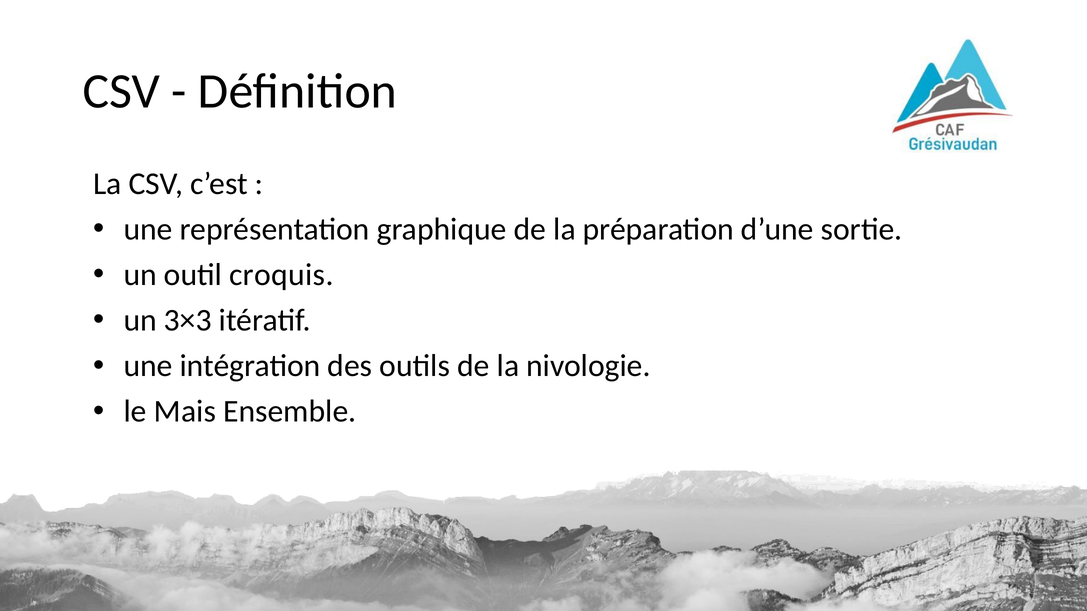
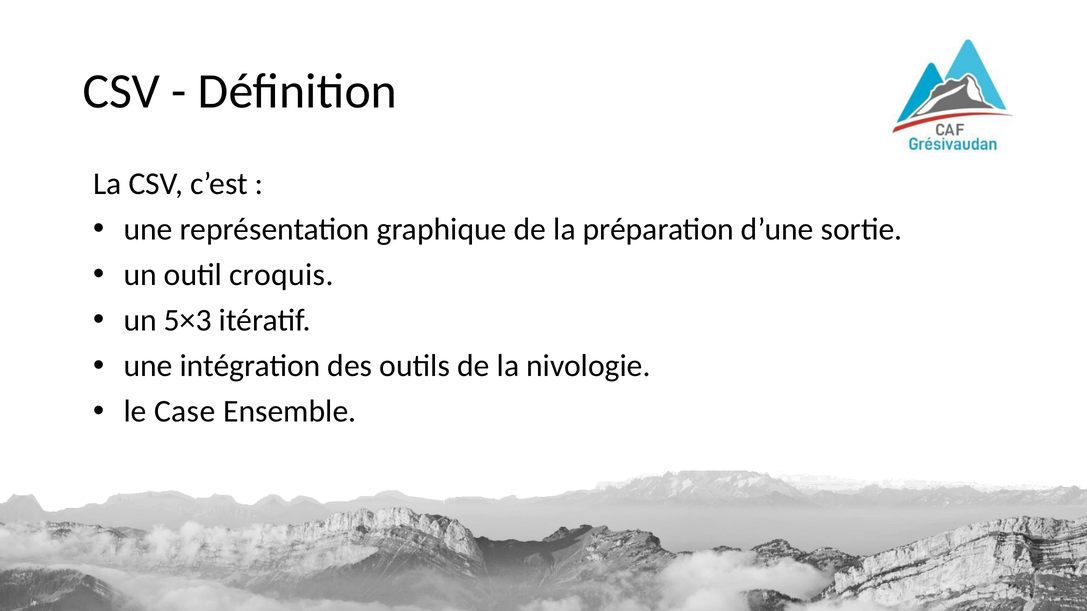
3×3: 3×3 -> 5×3 (188, 321)
Mais: Mais -> Case (185, 412)
